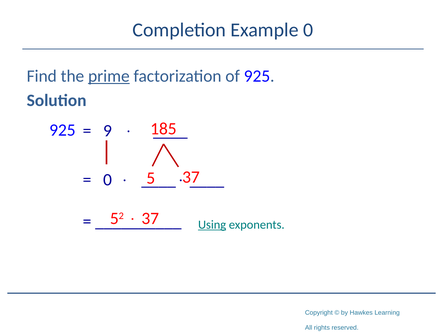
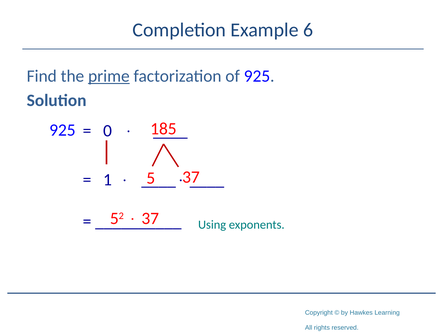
Example 0: 0 -> 6 (308, 30)
9: 9 -> 0 (107, 131)
0: 0 -> 1 (107, 180)
Using underline: present -> none (212, 225)
